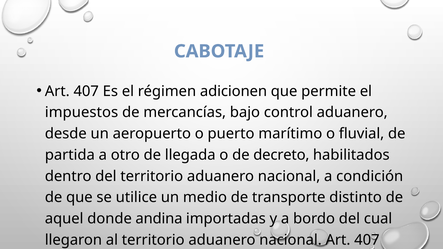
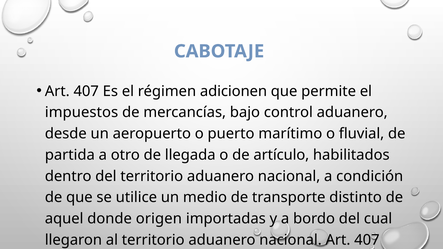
decreto: decreto -> artículo (281, 155)
andina: andina -> origen (159, 219)
